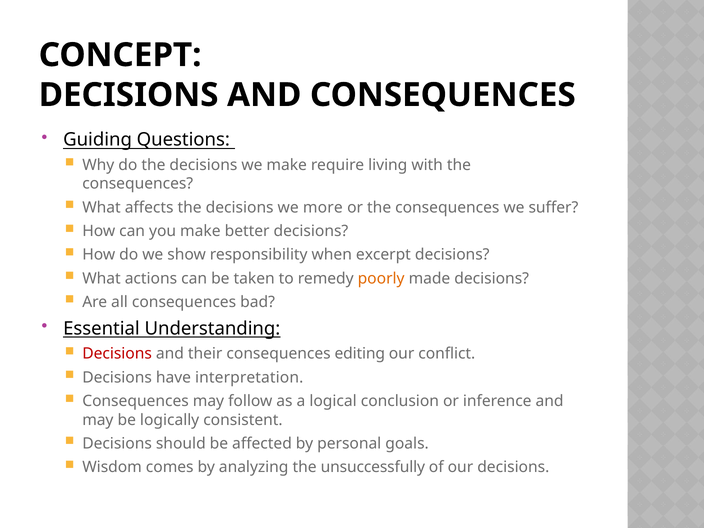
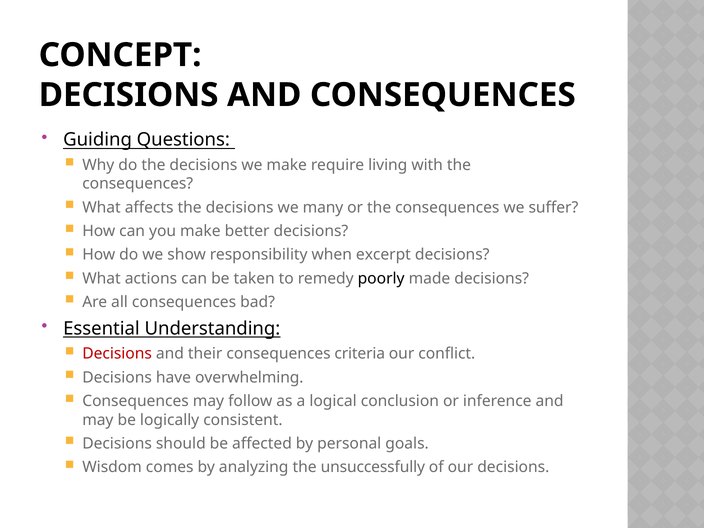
more: more -> many (323, 207)
poorly colour: orange -> black (381, 278)
editing: editing -> criteria (360, 354)
interpretation: interpretation -> overwhelming (249, 377)
